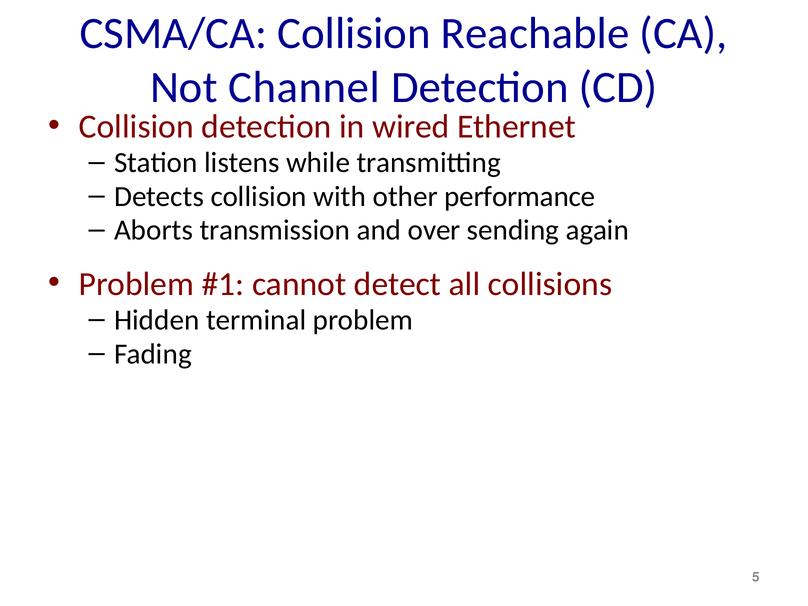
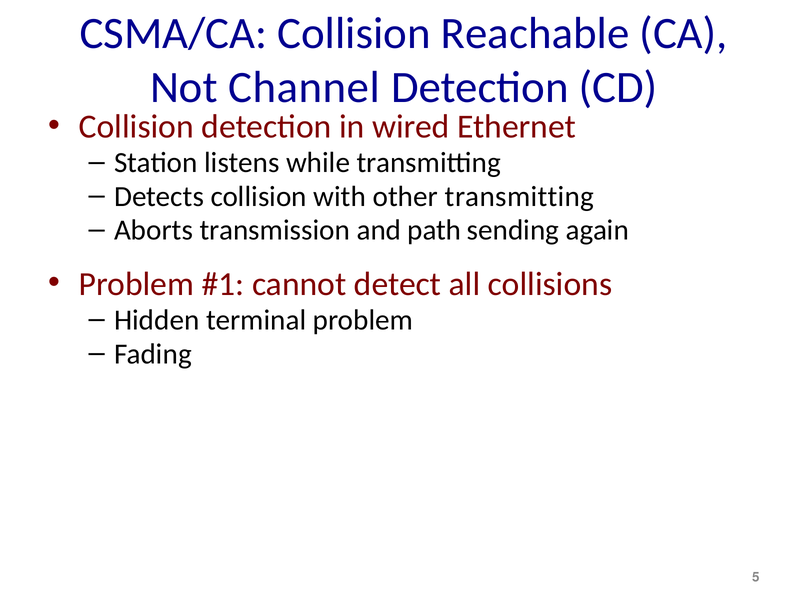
other performance: performance -> transmitting (519, 197)
over: over -> path (434, 230)
